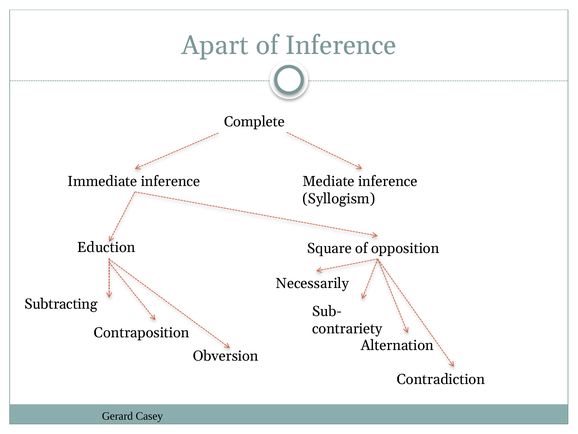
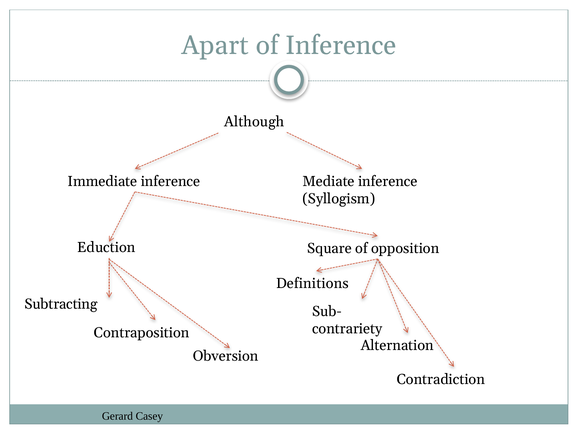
Complete: Complete -> Although (254, 122)
Necessarily: Necessarily -> Definitions (312, 283)
